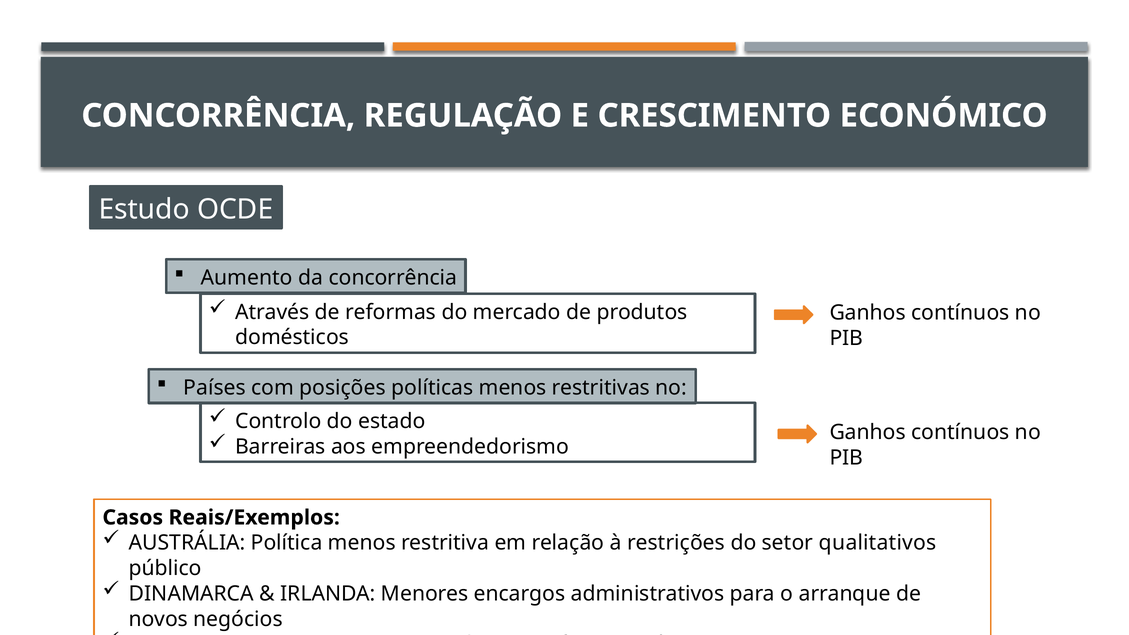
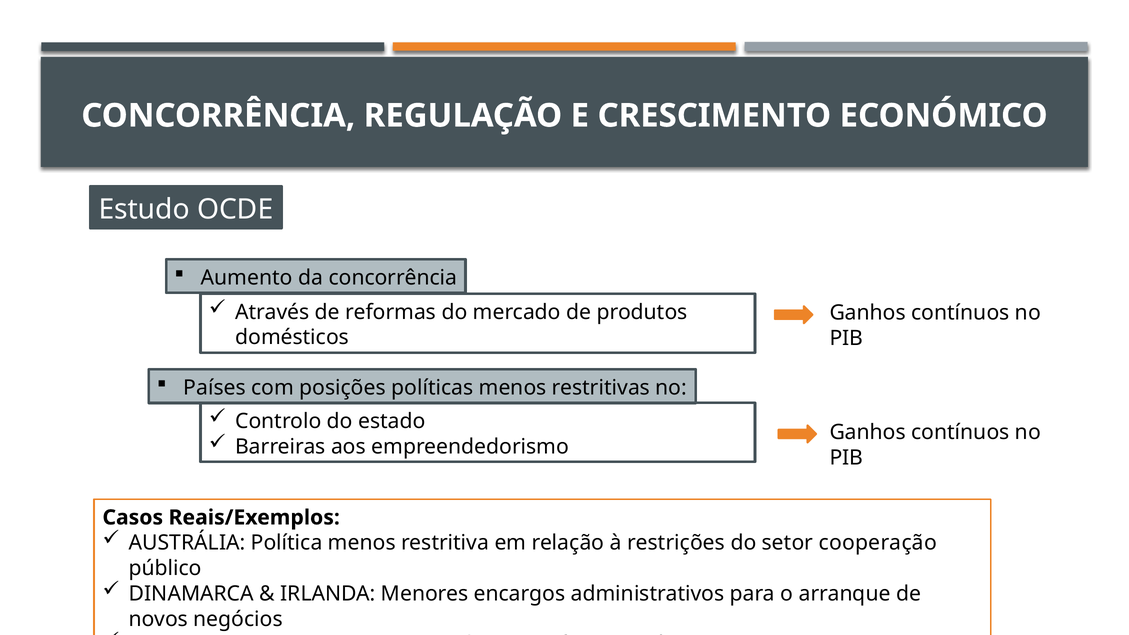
qualitativos: qualitativos -> cooperação (878, 543)
